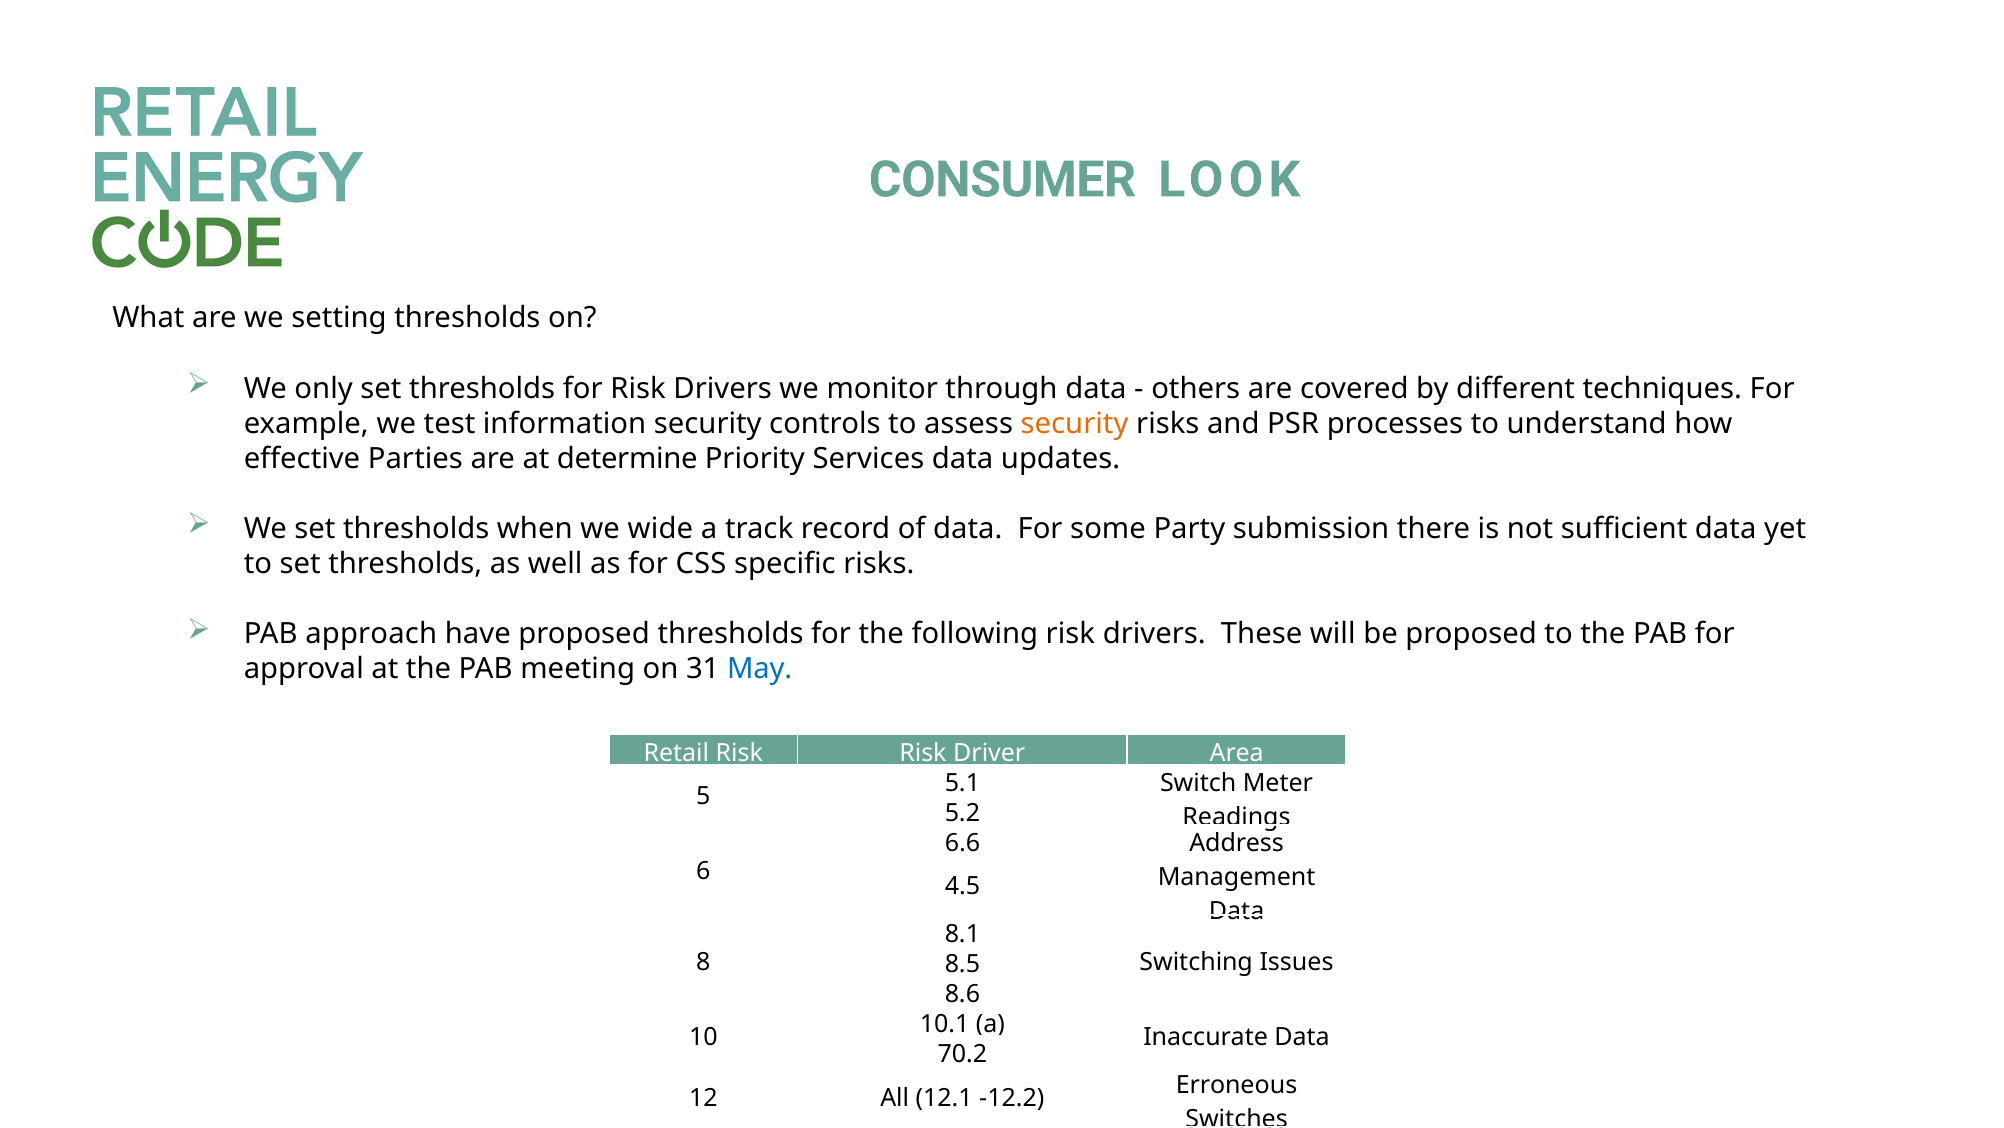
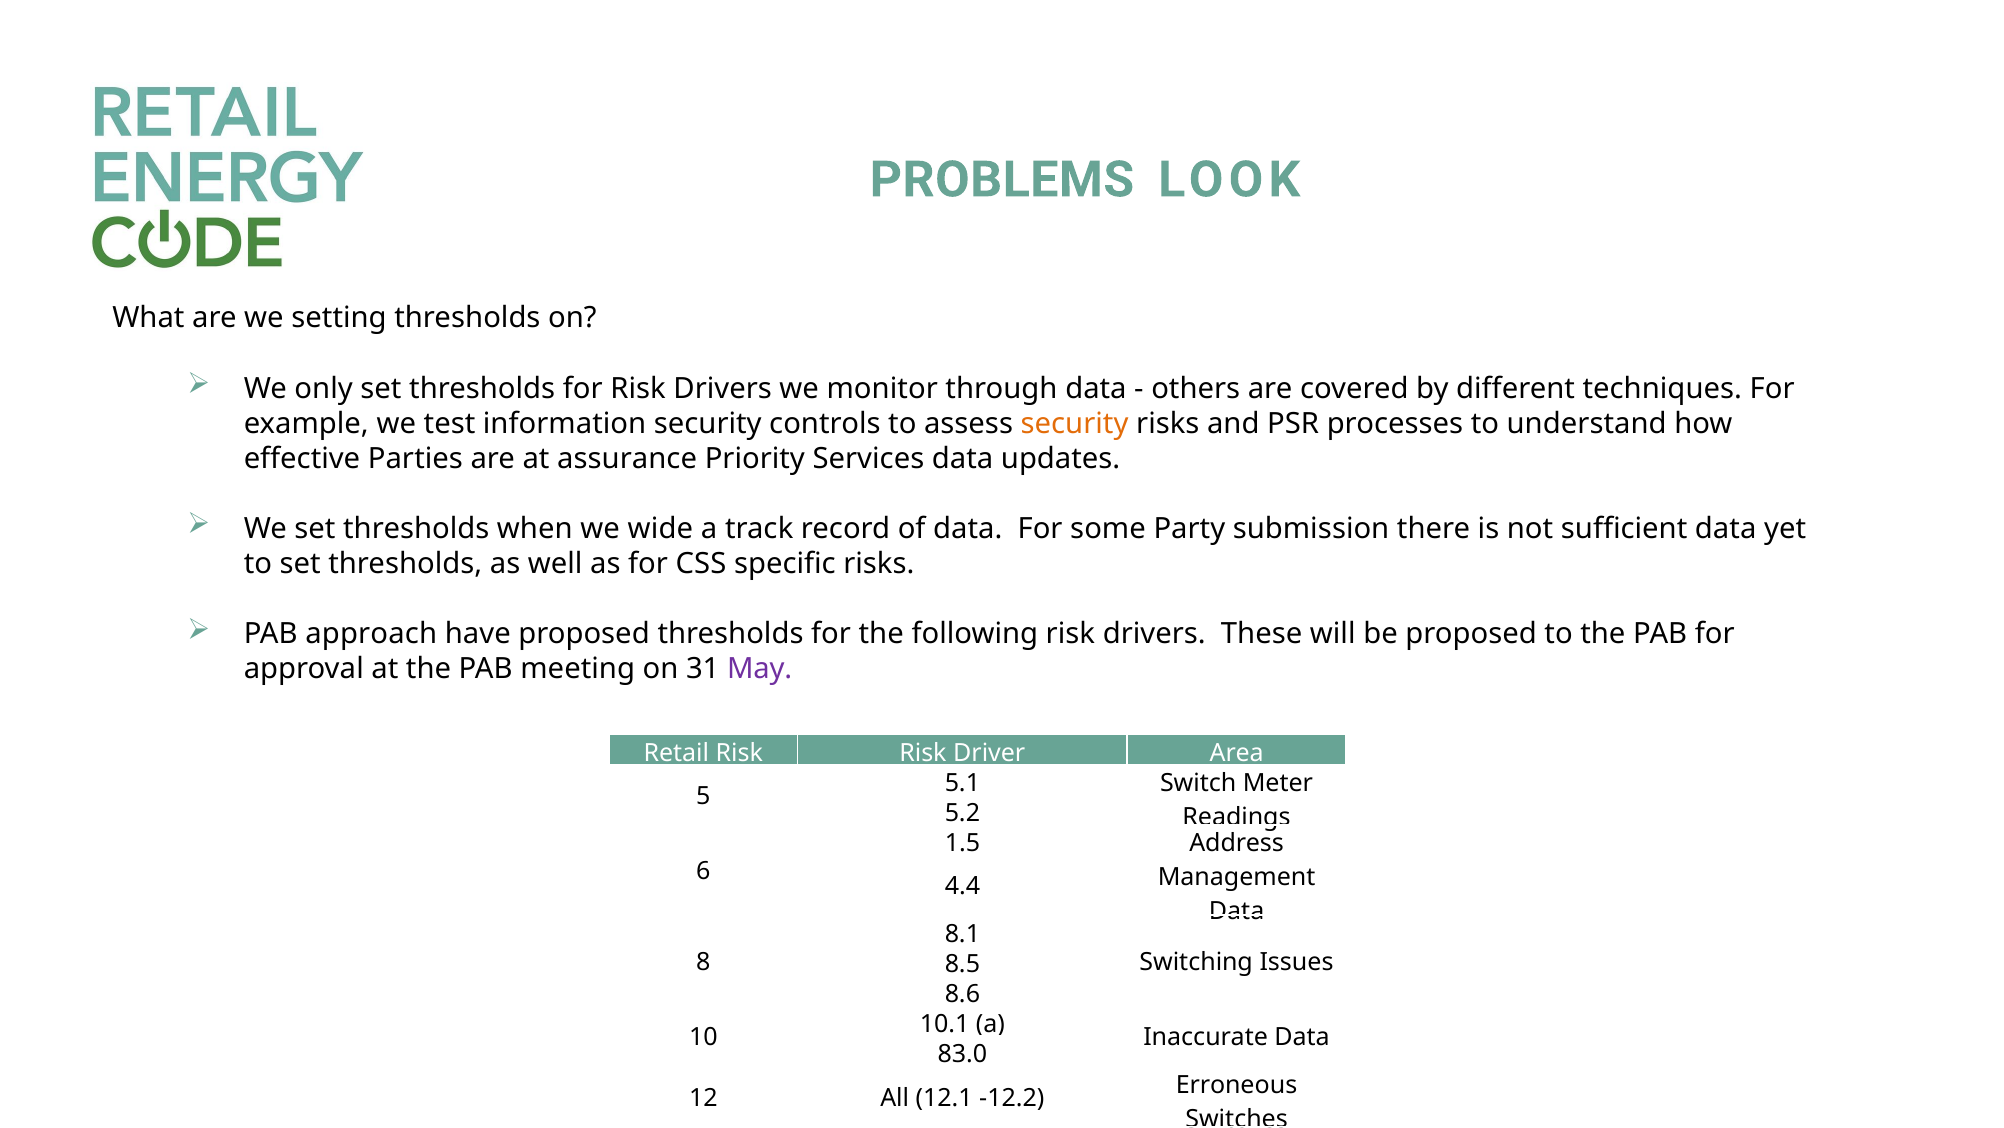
CONSUMER: CONSUMER -> PROBLEMS (1002, 180)
determine: determine -> assurance (627, 458)
May colour: blue -> purple (760, 669)
6.6: 6.6 -> 1.5 (962, 843)
4.5: 4.5 -> 4.4 (962, 886)
70.2: 70.2 -> 83.0 (962, 1054)
